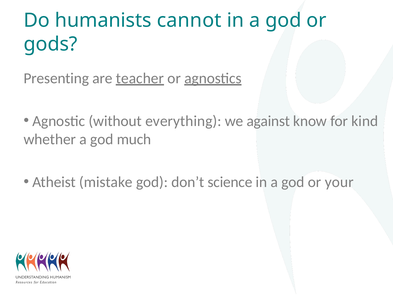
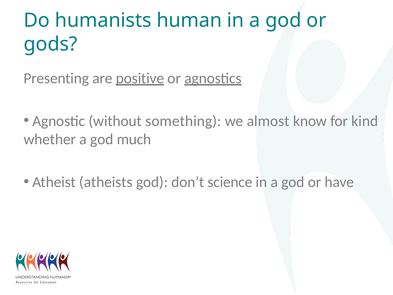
cannot: cannot -> human (189, 20)
teacher: teacher -> positive (140, 78)
everything: everything -> something (183, 121)
against: against -> almost (268, 121)
mistake: mistake -> atheists (106, 182)
your: your -> have (339, 182)
